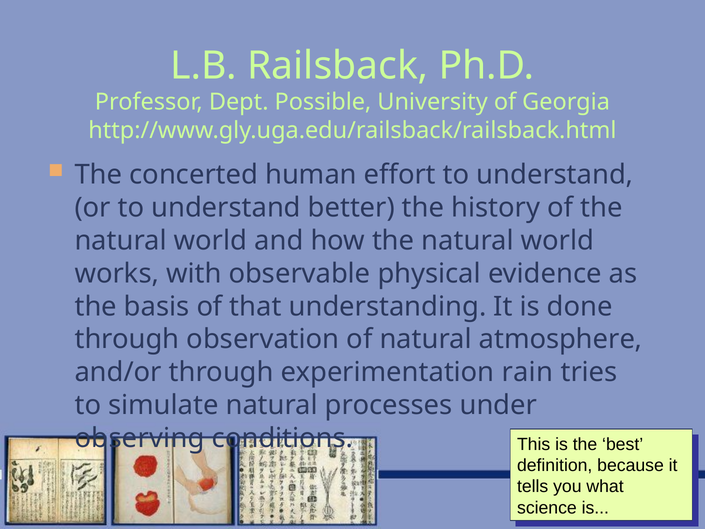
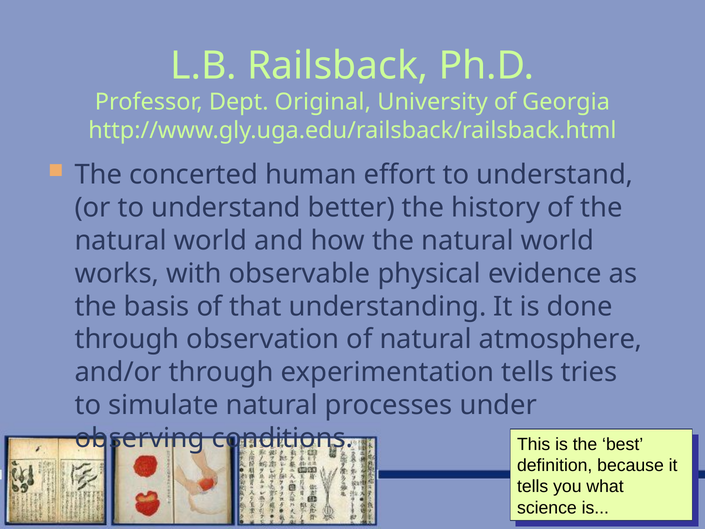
Possible: Possible -> Original (323, 102)
experimentation rain: rain -> tells (528, 372)
